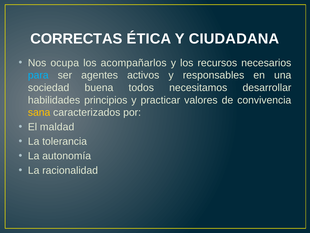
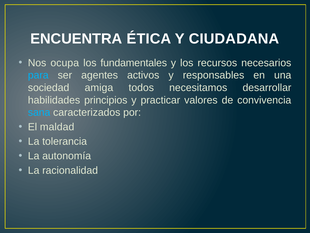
CORRECTAS: CORRECTAS -> ENCUENTRA (76, 39)
acompañarlos: acompañarlos -> fundamentales (134, 63)
buena: buena -> amiga (99, 88)
sana colour: yellow -> light blue (39, 112)
